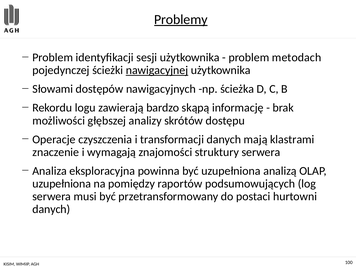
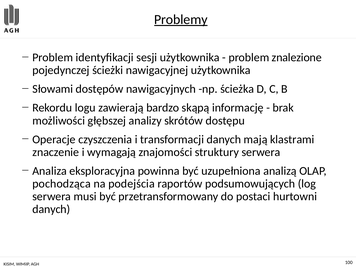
metodach: metodach -> znalezione (297, 57)
nawigacyjnej underline: present -> none (157, 70)
uzupełniona: uzupełniona -> pochodząca (62, 184)
pomiędzy: pomiędzy -> podejścia (132, 184)
